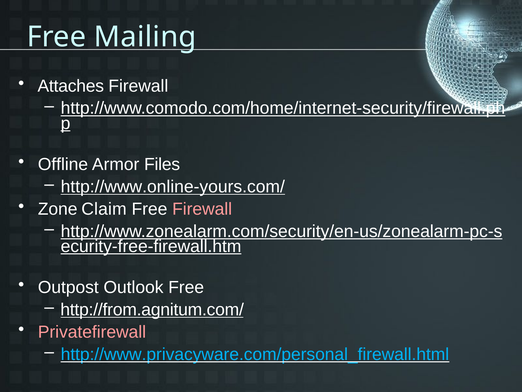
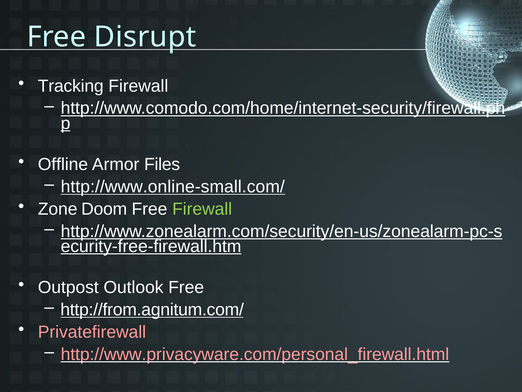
Mailing: Mailing -> Disrupt (145, 37)
Attaches: Attaches -> Tracking (71, 86)
http://www.online-yours.com/: http://www.online-yours.com/ -> http://www.online-small.com/ (173, 186)
Claim: Claim -> Doom (104, 209)
Firewall colour: pink -> light green (202, 209)
http://www.privacyware.com/personal_firewall.html colour: light blue -> pink (255, 354)
